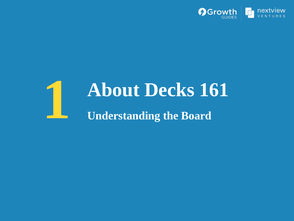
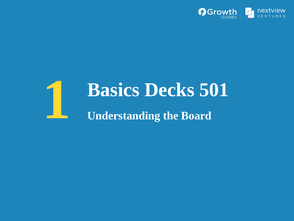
About: About -> Basics (113, 90)
161: 161 -> 501 (214, 90)
